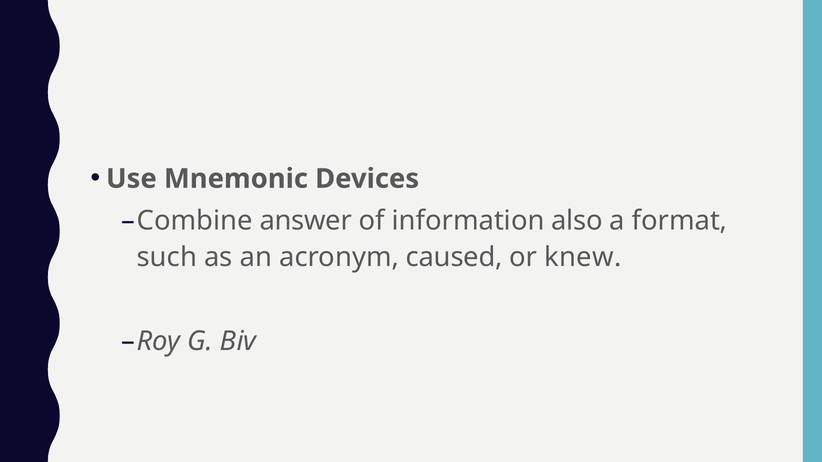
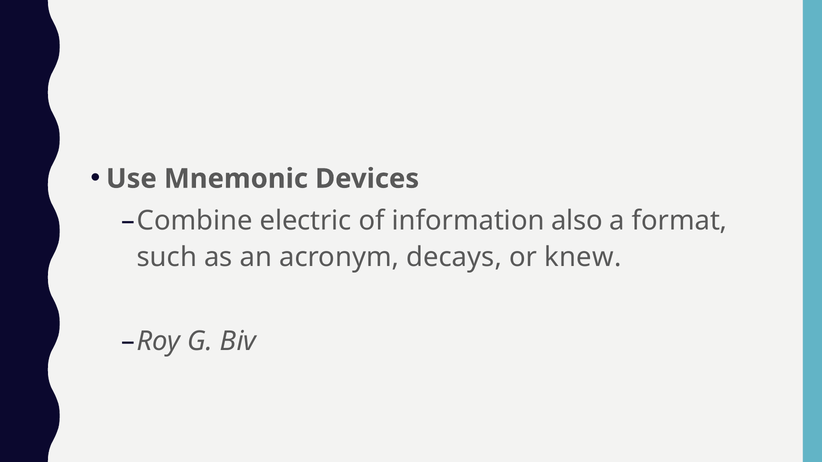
answer: answer -> electric (306, 221)
caused: caused -> decays (454, 257)
